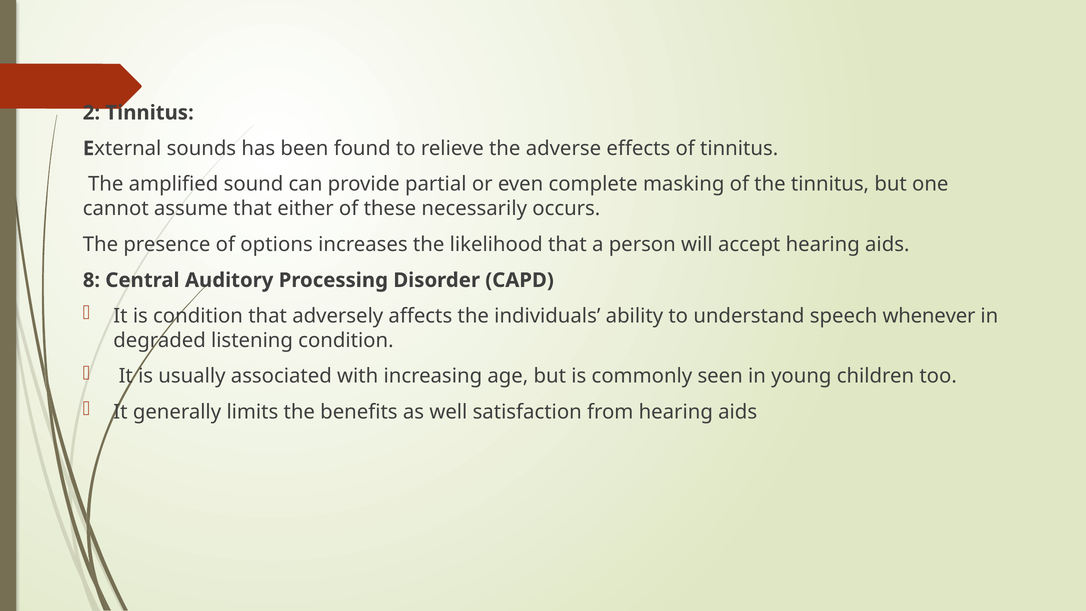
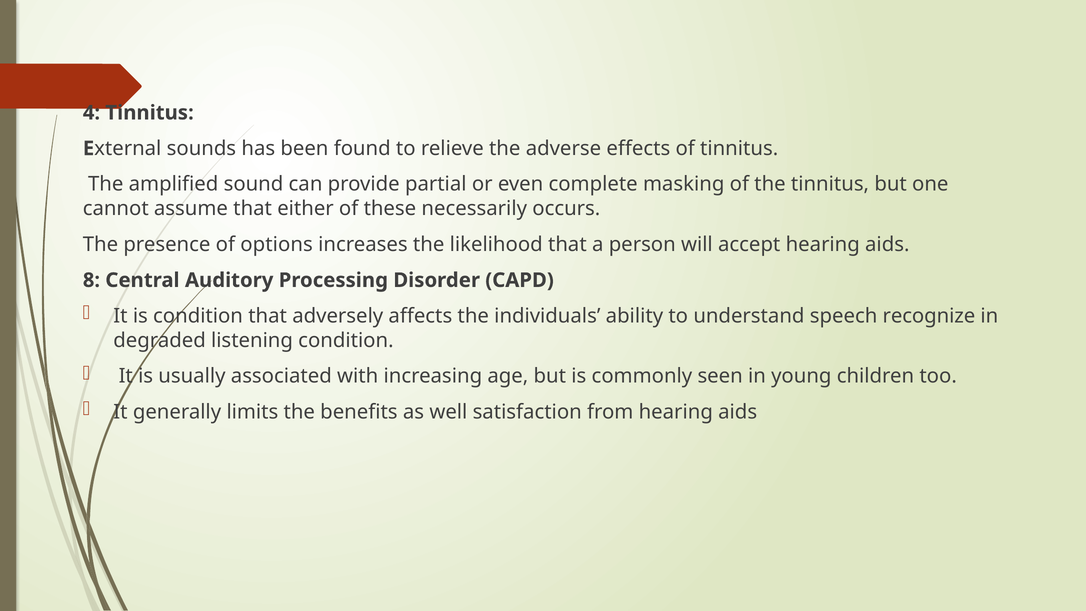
2: 2 -> 4 (91, 113)
whenever: whenever -> recognize (929, 316)
